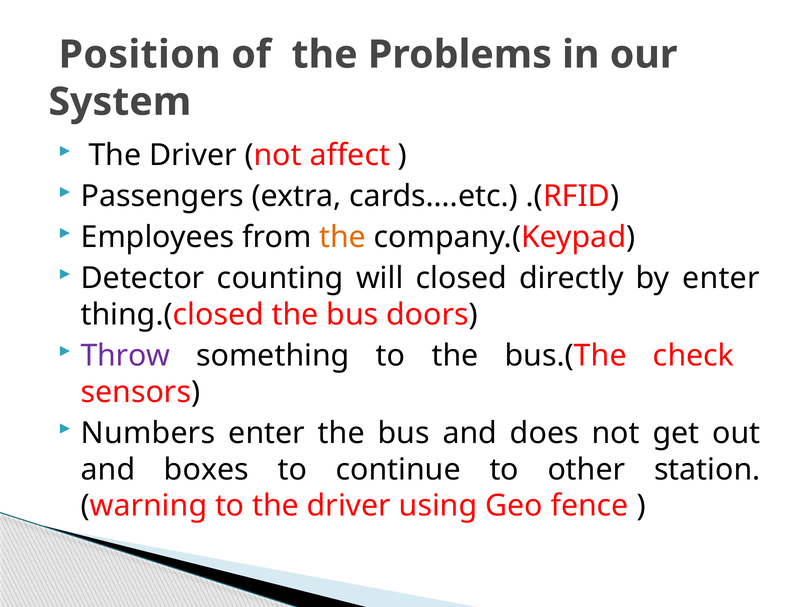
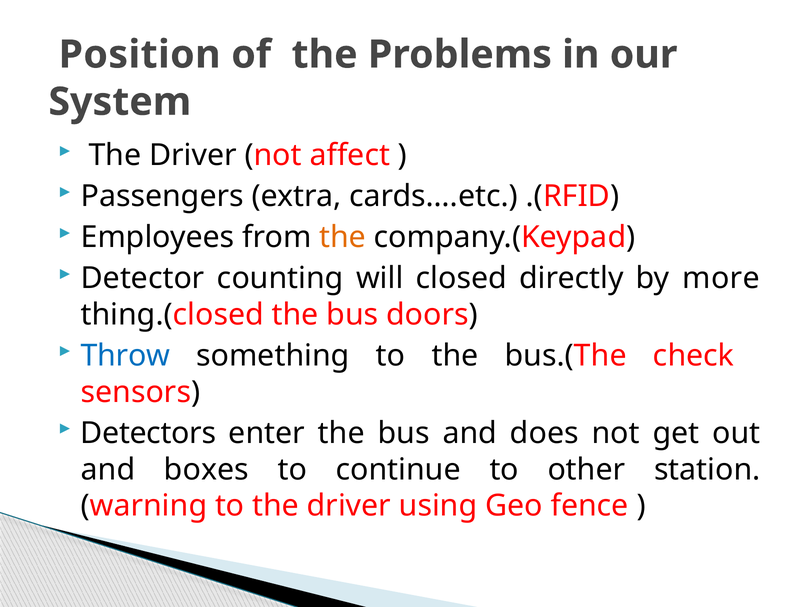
by enter: enter -> more (721, 278)
Throw colour: purple -> blue (125, 356)
Numbers: Numbers -> Detectors (148, 433)
